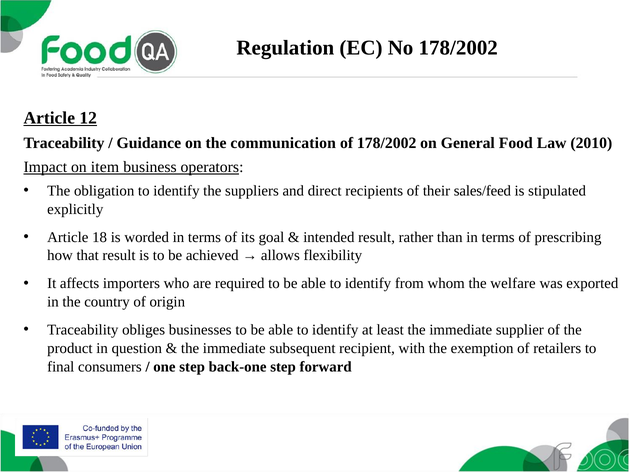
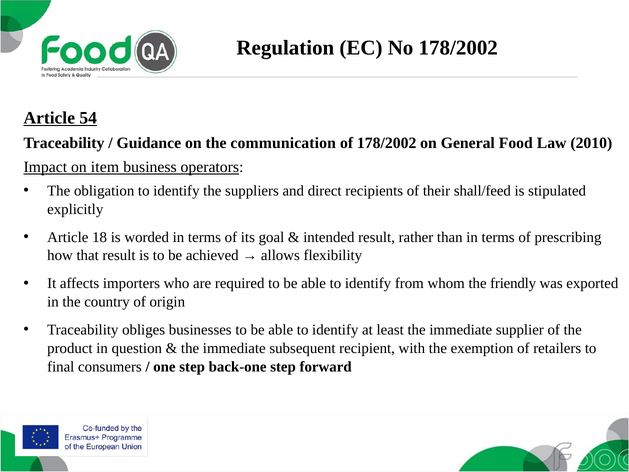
12: 12 -> 54 (88, 118)
sales/feed: sales/feed -> shall/feed (482, 191)
welfare: welfare -> friendly (513, 283)
